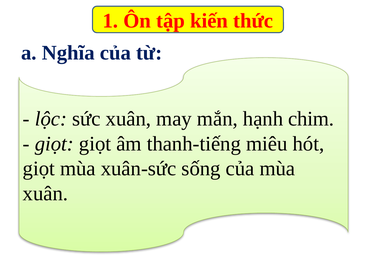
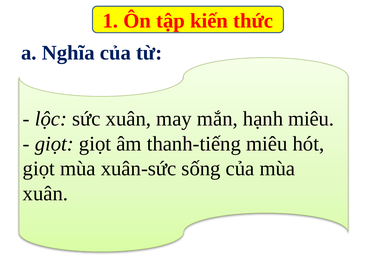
hạnh chim: chim -> miêu (311, 119)
